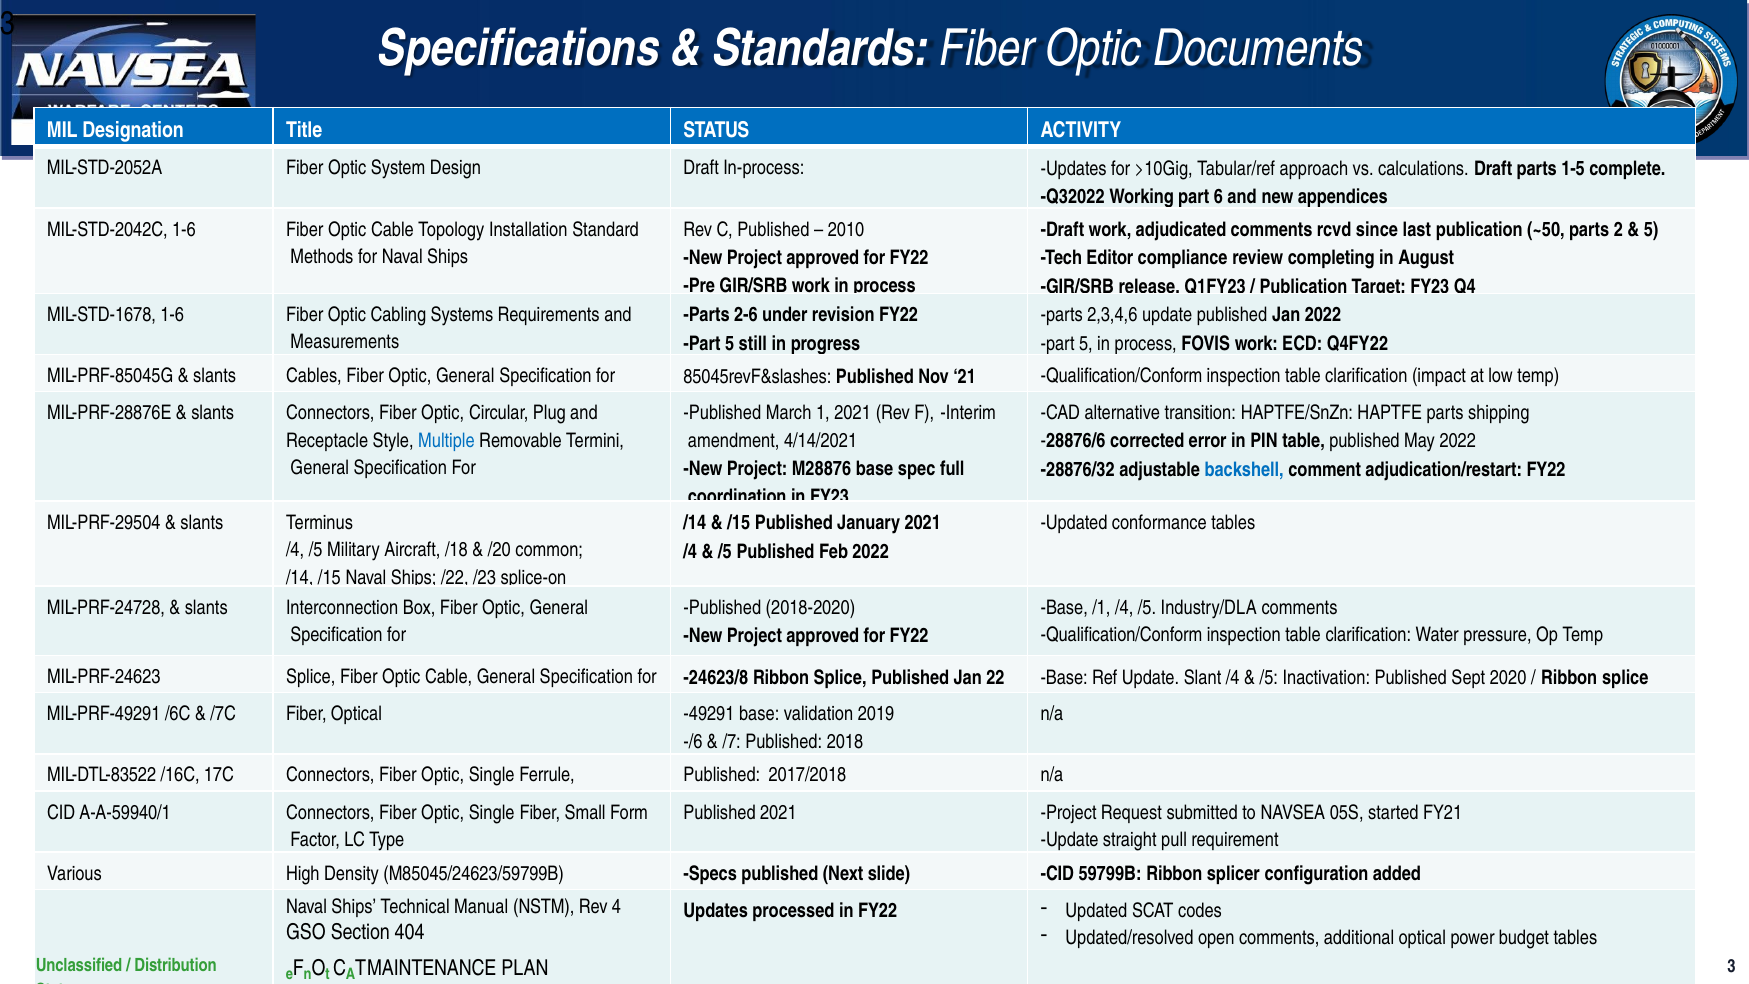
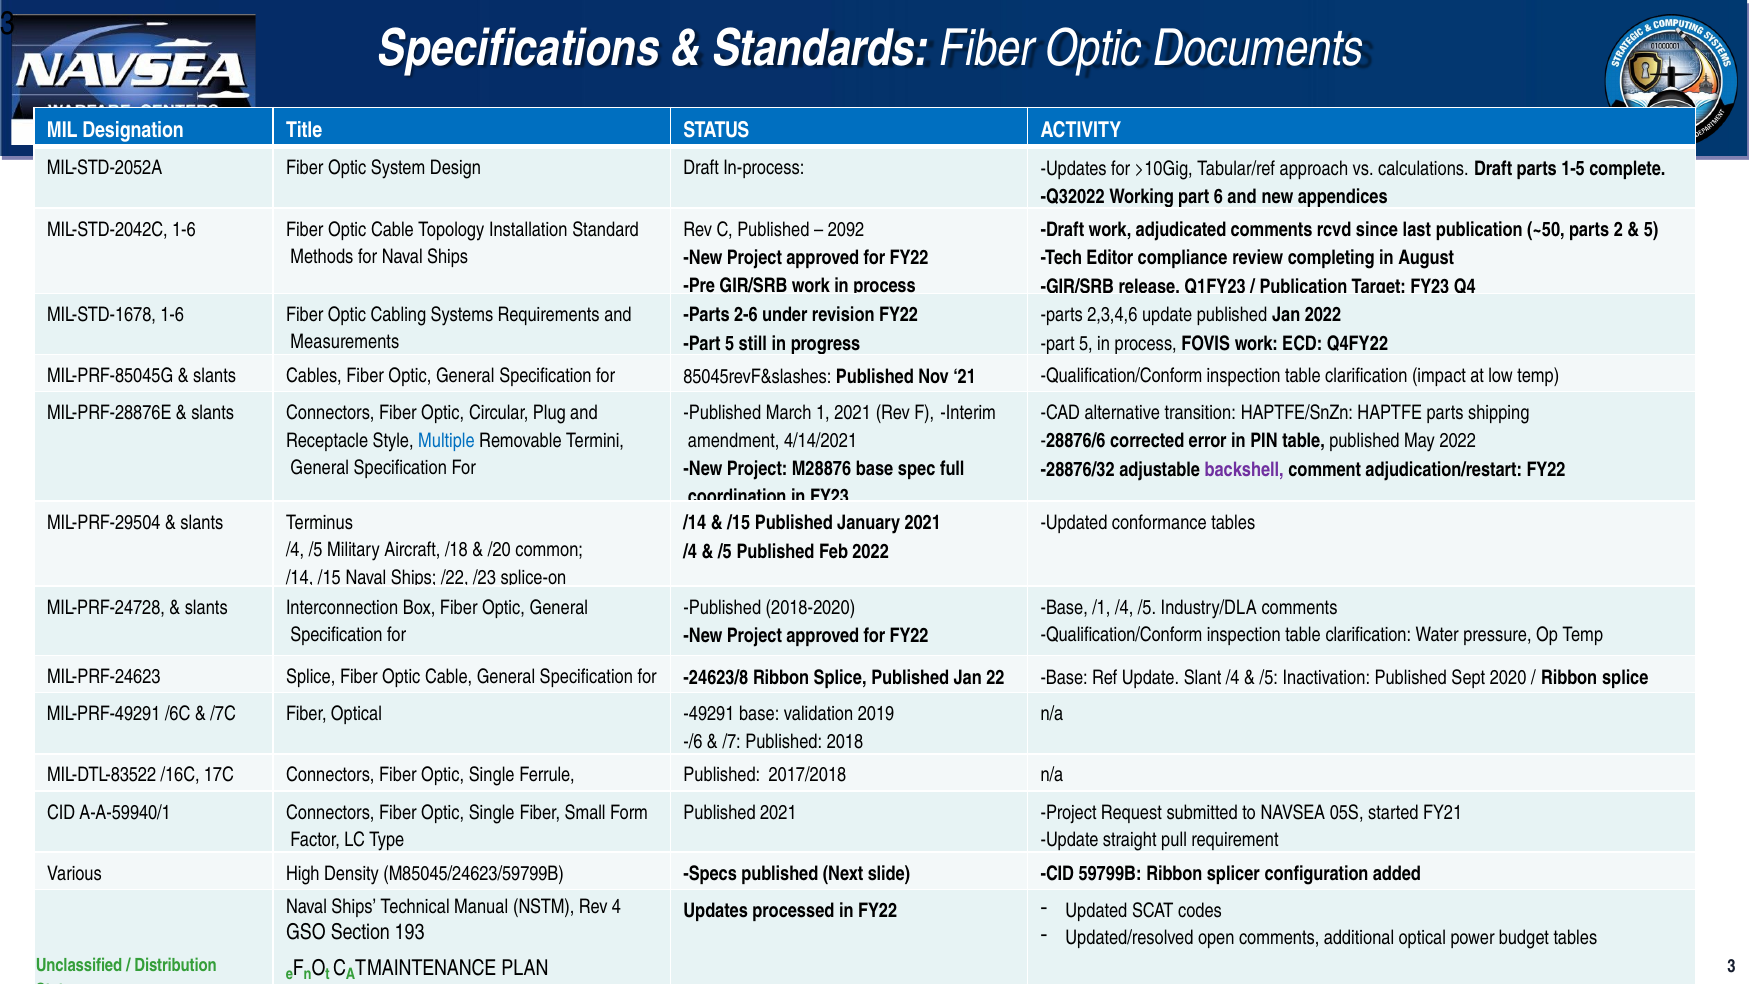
2010: 2010 -> 2092 (846, 229)
backshell colour: blue -> purple (1244, 470)
404: 404 -> 193 (410, 932)
